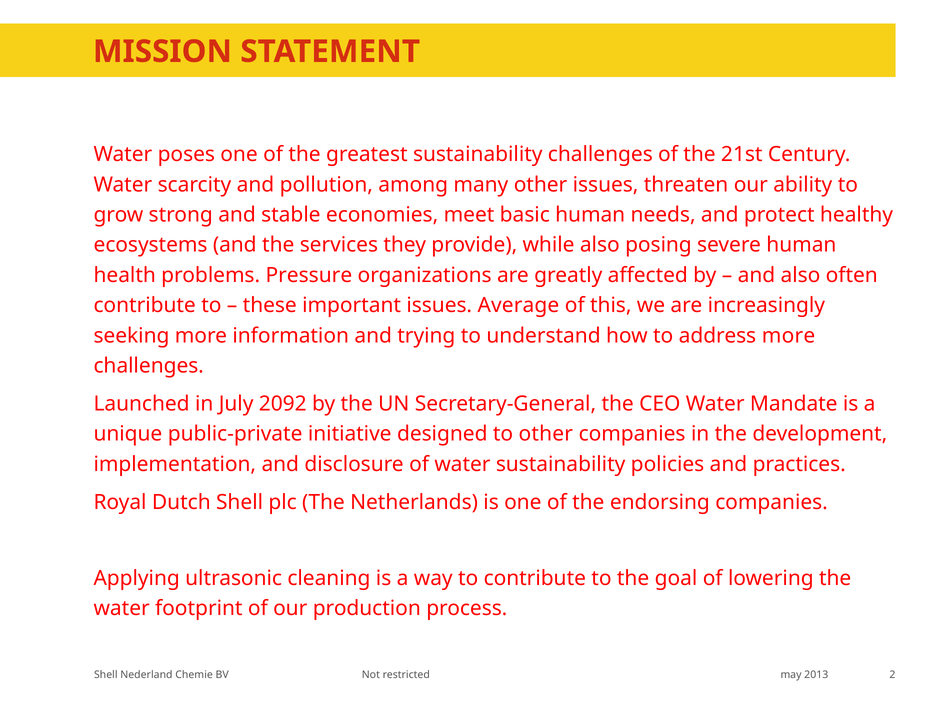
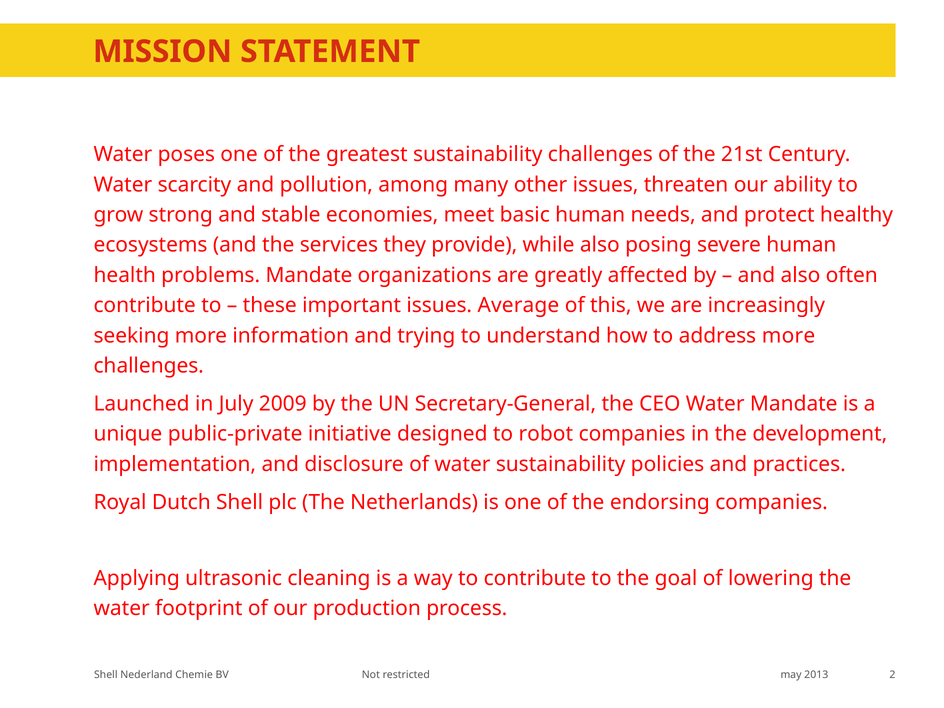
problems Pressure: Pressure -> Mandate (309, 275)
2092: 2092 -> 2009 (283, 404)
to other: other -> robot (546, 434)
